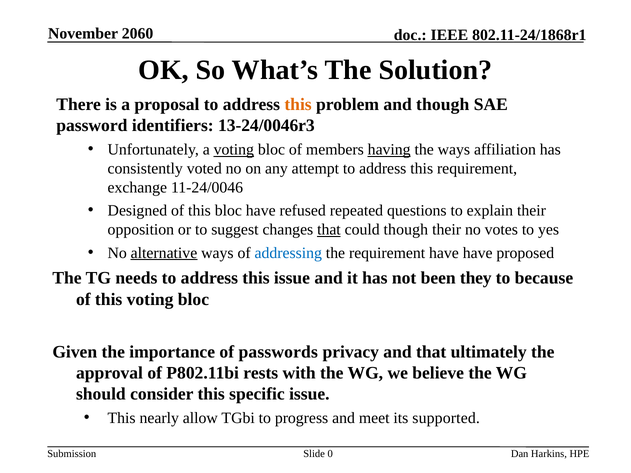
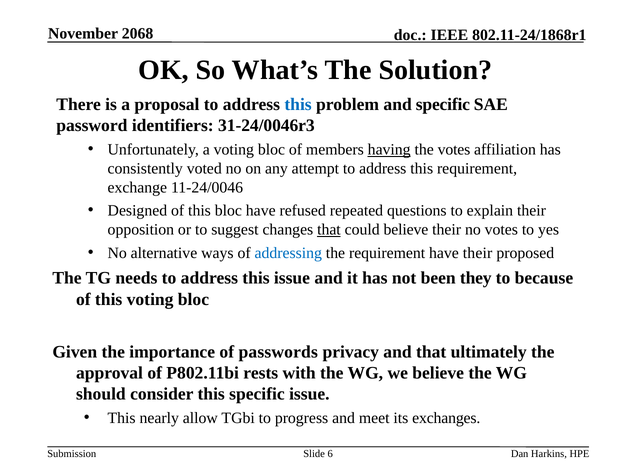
2060: 2060 -> 2068 (138, 33)
this colour: orange -> blue (298, 104)
and though: though -> specific (443, 104)
13-24/0046r3: 13-24/0046r3 -> 31-24/0046r3 (266, 125)
voting underline: present -> none (234, 150)
the ways: ways -> votes (454, 150)
could though: though -> believe (406, 230)
alternative underline: present -> none (164, 253)
have have: have -> their (478, 253)
supported: supported -> exchanges (446, 418)
0: 0 -> 6 (330, 454)
